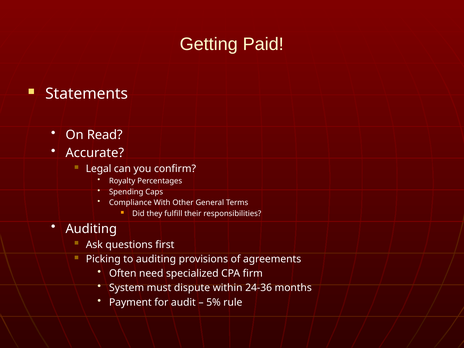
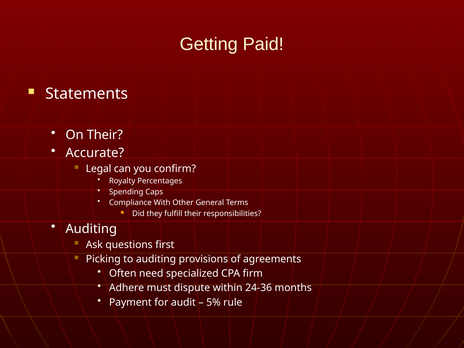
On Read: Read -> Their (105, 135)
System: System -> Adhere (127, 288)
